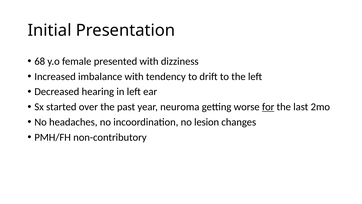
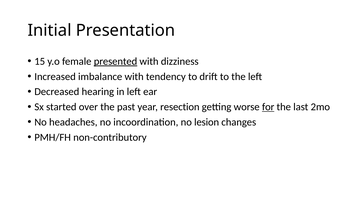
68: 68 -> 15 (40, 61)
presented underline: none -> present (115, 61)
neuroma: neuroma -> resection (180, 107)
